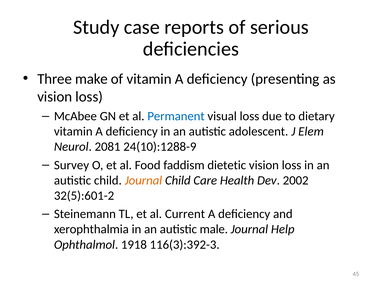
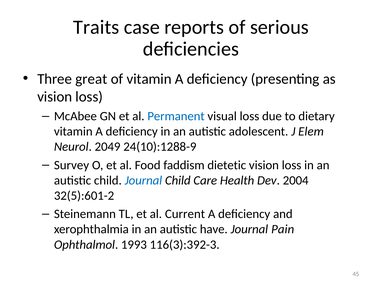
Study: Study -> Traits (96, 27)
make: make -> great (91, 79)
2081: 2081 -> 2049 (108, 147)
Journal colour: orange -> blue (143, 180)
2002: 2002 -> 2004 (296, 180)
male: male -> have (214, 229)
Help: Help -> Pain (283, 229)
1918: 1918 -> 1993 (134, 244)
